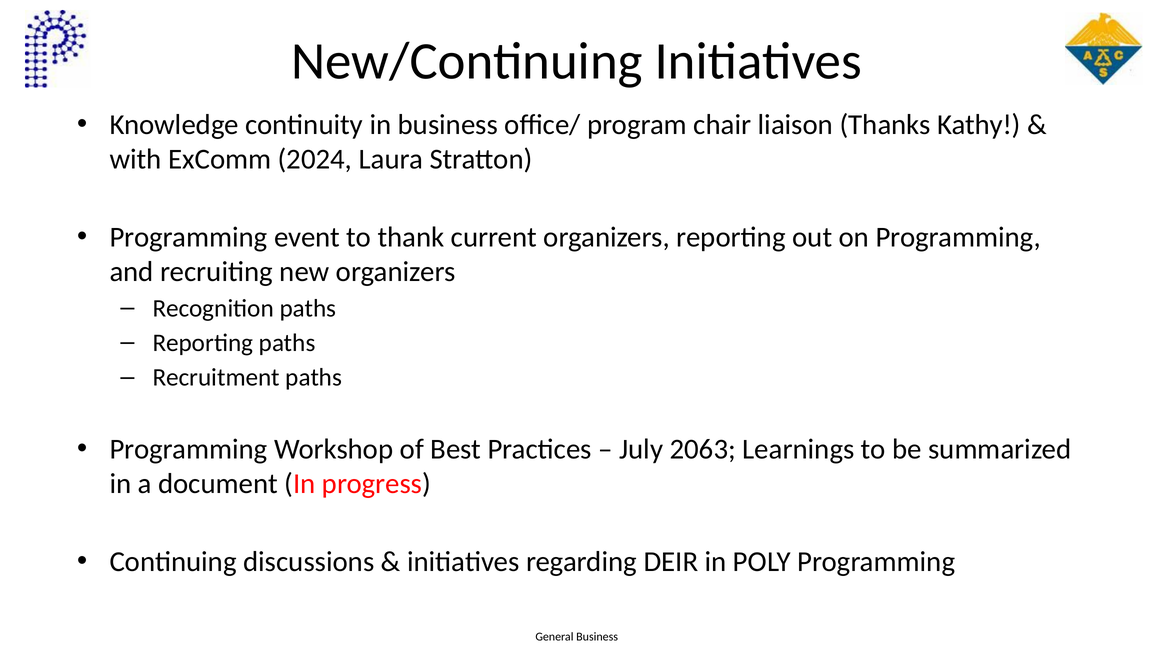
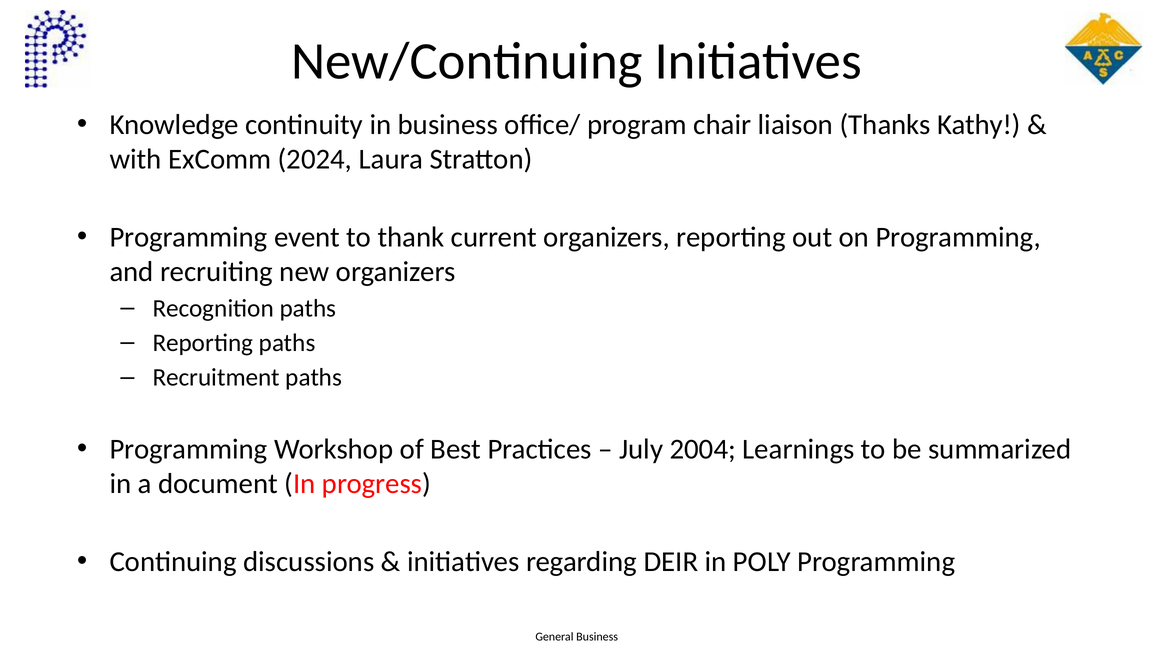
2063: 2063 -> 2004 (703, 449)
